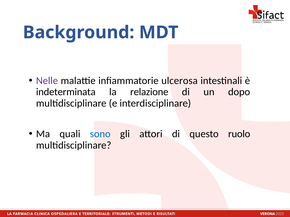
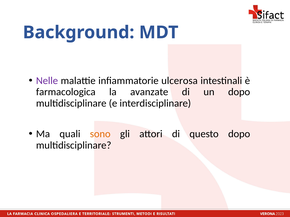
indeterminata: indeterminata -> farmacologica (66, 92)
relazione: relazione -> avanzate (149, 92)
sono colour: blue -> orange (100, 134)
questo ruolo: ruolo -> dopo (239, 134)
